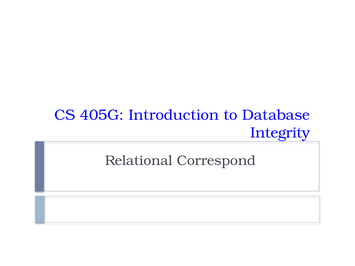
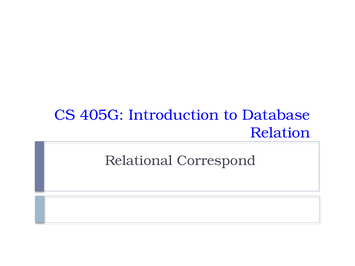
Integrity: Integrity -> Relation (280, 133)
